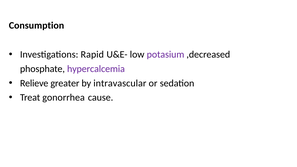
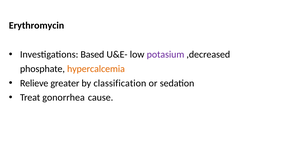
Consumption: Consumption -> Erythromycin (37, 26)
Rapid: Rapid -> Based (92, 55)
hypercalcemia colour: purple -> orange (96, 69)
intravascular: intravascular -> classification (120, 83)
